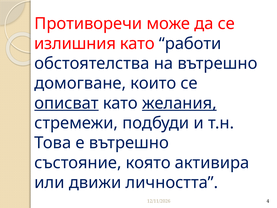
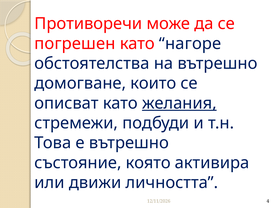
излишния: излишния -> погрешен (75, 44)
работи: работи -> нагоре (190, 44)
описват underline: present -> none (66, 103)
